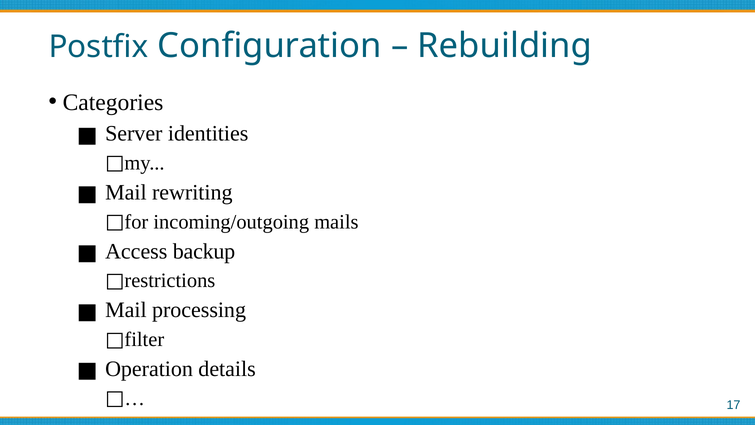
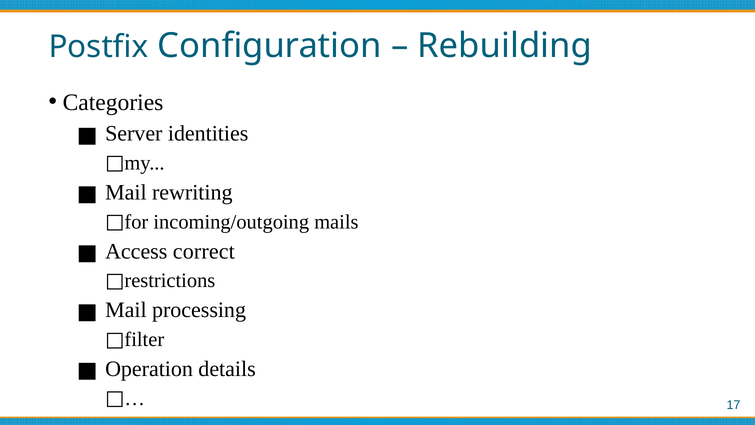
backup: backup -> correct (204, 251)
